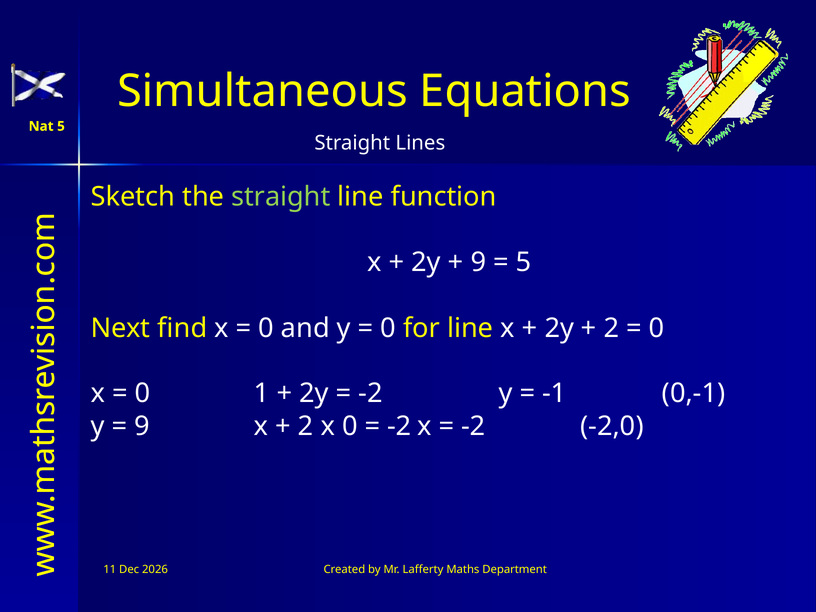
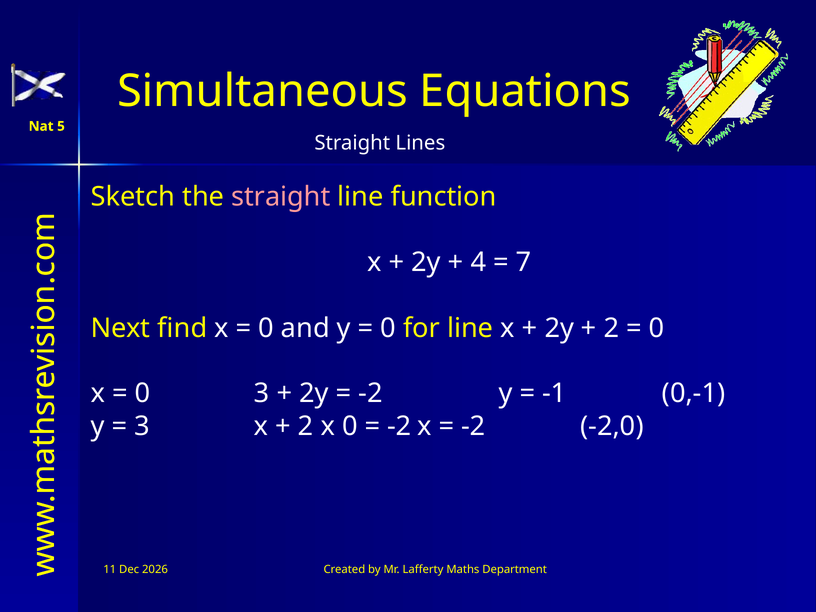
straight colour: light green -> pink (281, 197)
9: 9 -> 4 (478, 262)
5: 5 -> 7 (523, 262)
0 1: 1 -> 3 (262, 393)
9: 9 -> 3 (142, 426)
